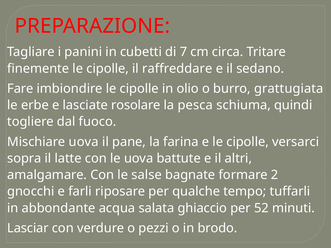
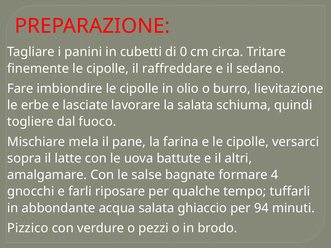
7: 7 -> 0 (183, 52)
grattugiata: grattugiata -> lievitazione (289, 89)
rosolare: rosolare -> lavorare (136, 105)
la pesca: pesca -> salata (195, 105)
Mischiare uova: uova -> mela (84, 142)
2: 2 -> 4 (275, 175)
52: 52 -> 94 (261, 208)
Lasciar: Lasciar -> Pizzico (28, 228)
